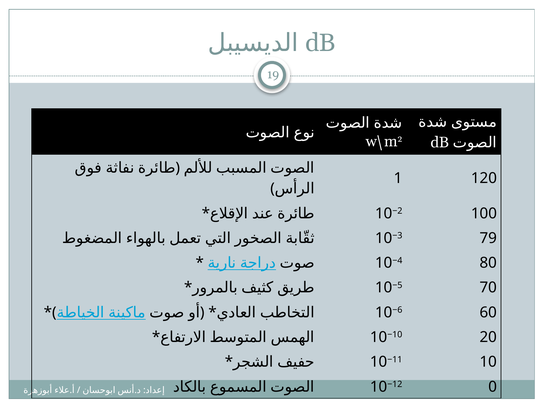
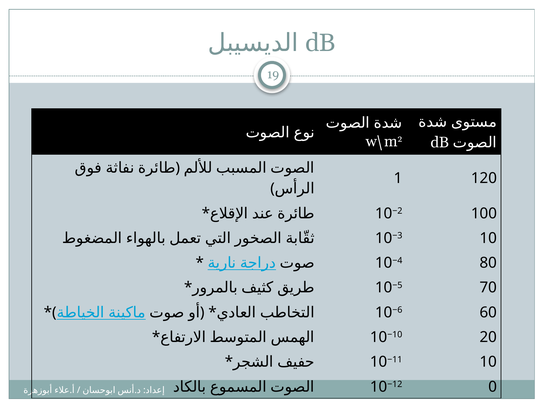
10−3 79: 79 -> 10 (488, 238)
